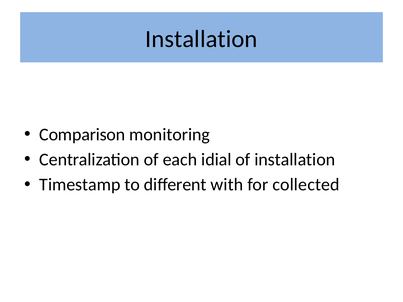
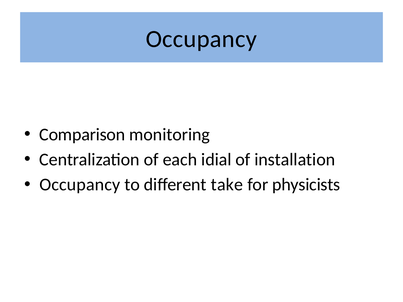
Installation: Installation -> Occupancy (201, 39)
Timestamp: Timestamp -> Occupancy (80, 185)
with: with -> take (227, 185)
collected: collected -> physicists (306, 185)
